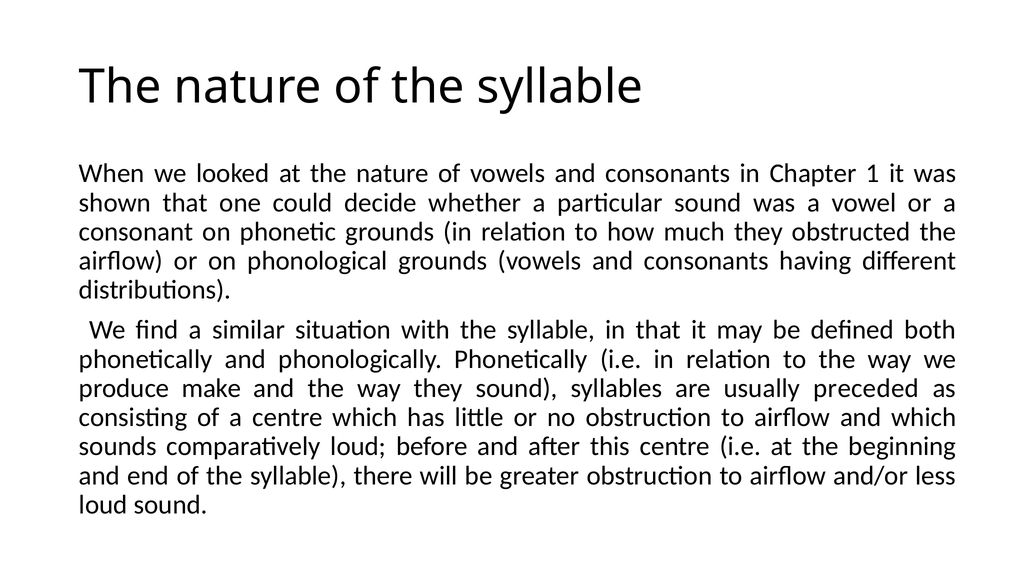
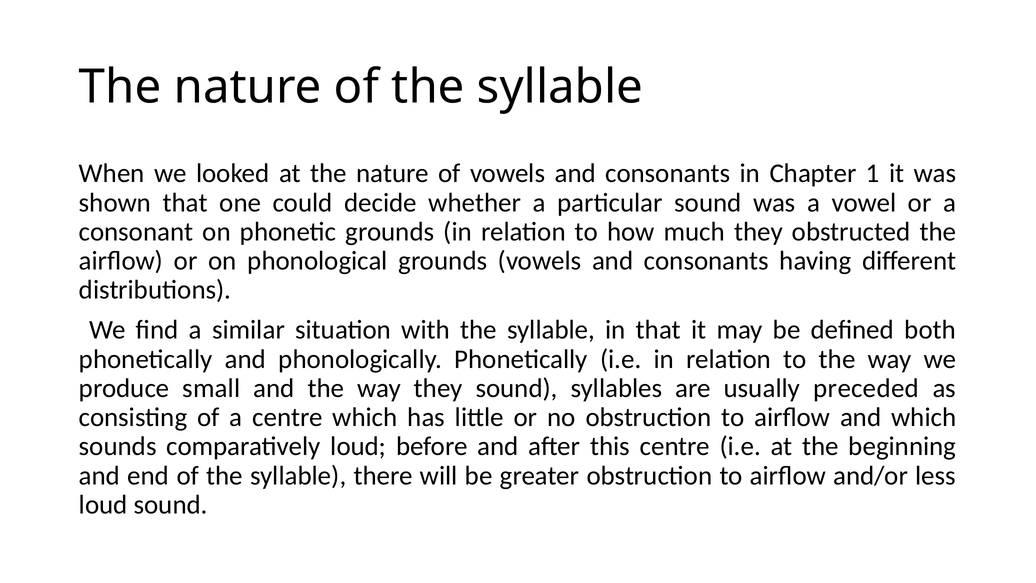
make: make -> small (211, 388)
